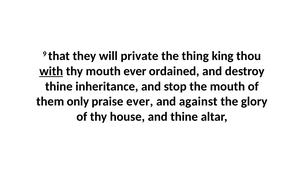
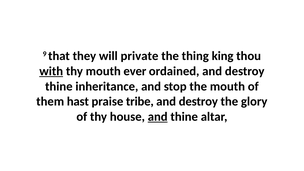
only: only -> hast (78, 102)
praise ever: ever -> tribe (140, 102)
against: against -> destroy (198, 102)
and underline: none -> present (158, 117)
